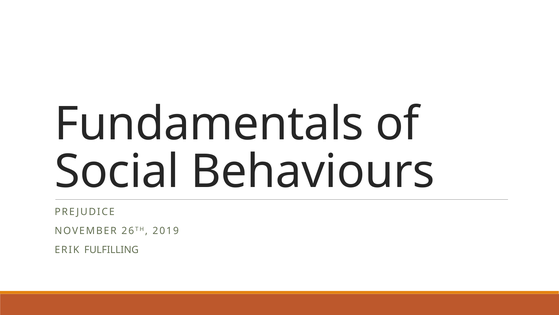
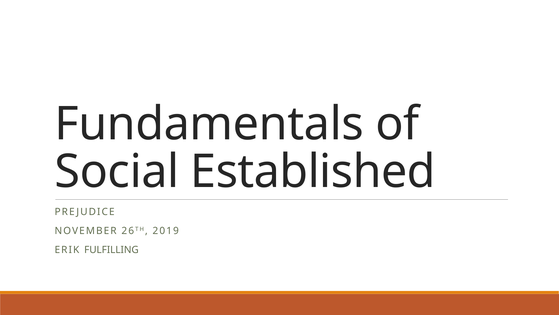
Behaviours: Behaviours -> Established (313, 171)
